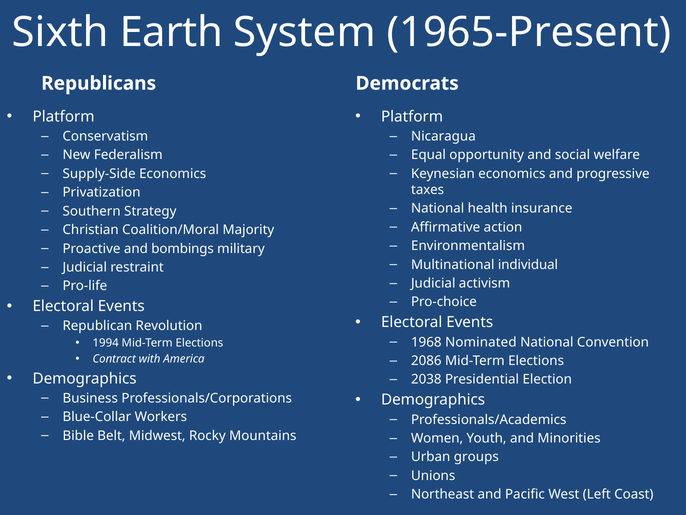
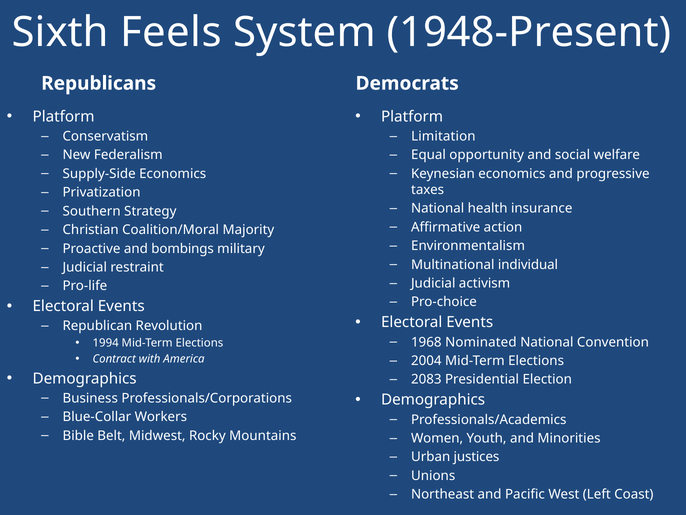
Earth: Earth -> Feels (171, 32)
1965-Present: 1965-Present -> 1948-Present (529, 32)
Nicaragua: Nicaragua -> Limitation (443, 136)
2086: 2086 -> 2004 (426, 360)
2038: 2038 -> 2083 (426, 379)
groups: groups -> justices (476, 457)
